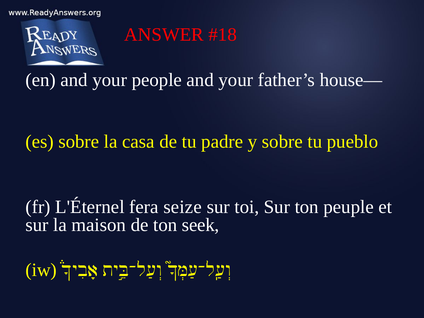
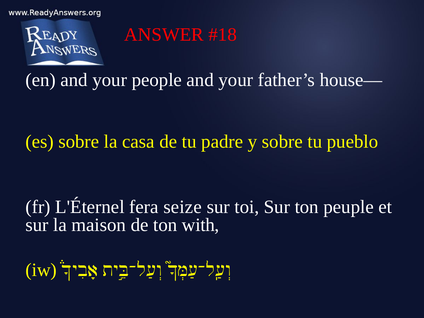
seek: seek -> with (201, 225)
